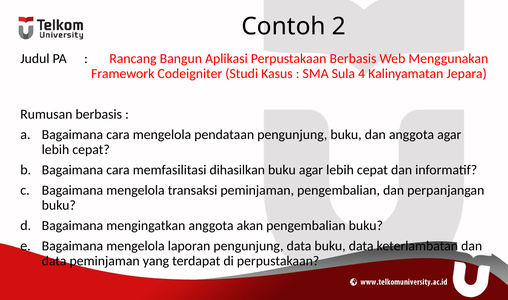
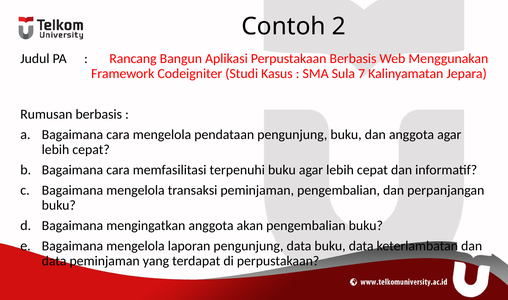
4: 4 -> 7 (362, 73)
dihasilkan: dihasilkan -> terpenuhi (237, 170)
